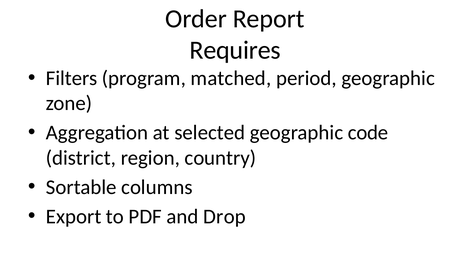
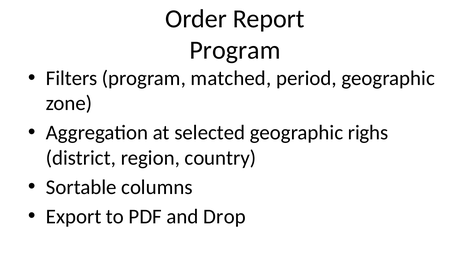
Requires: Requires -> Program (235, 50)
code: code -> righs (368, 132)
